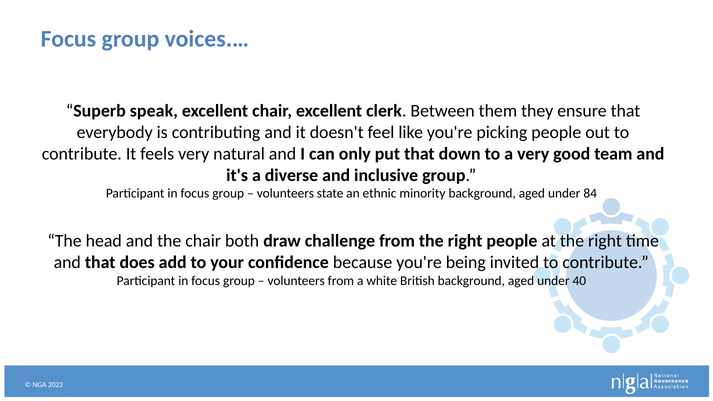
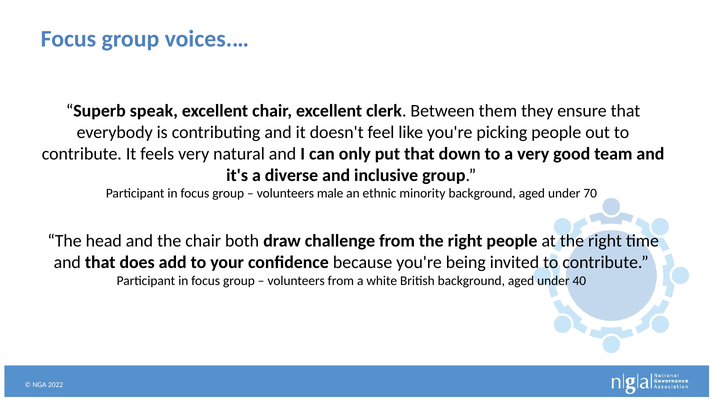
state: state -> male (330, 194)
84: 84 -> 70 (590, 194)
